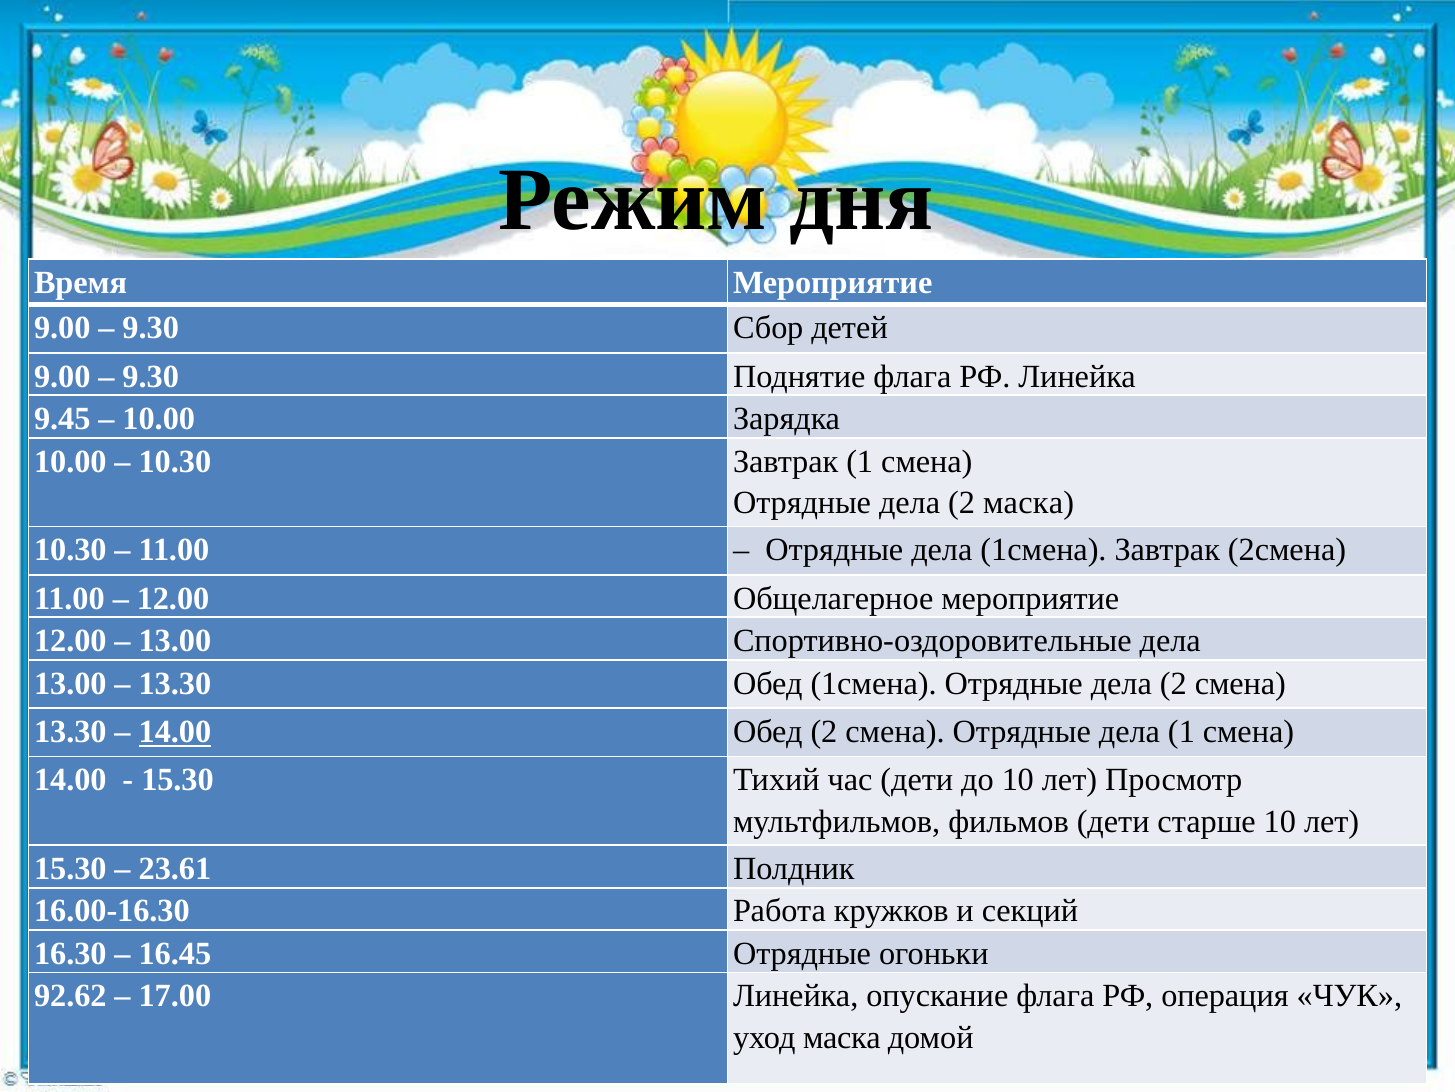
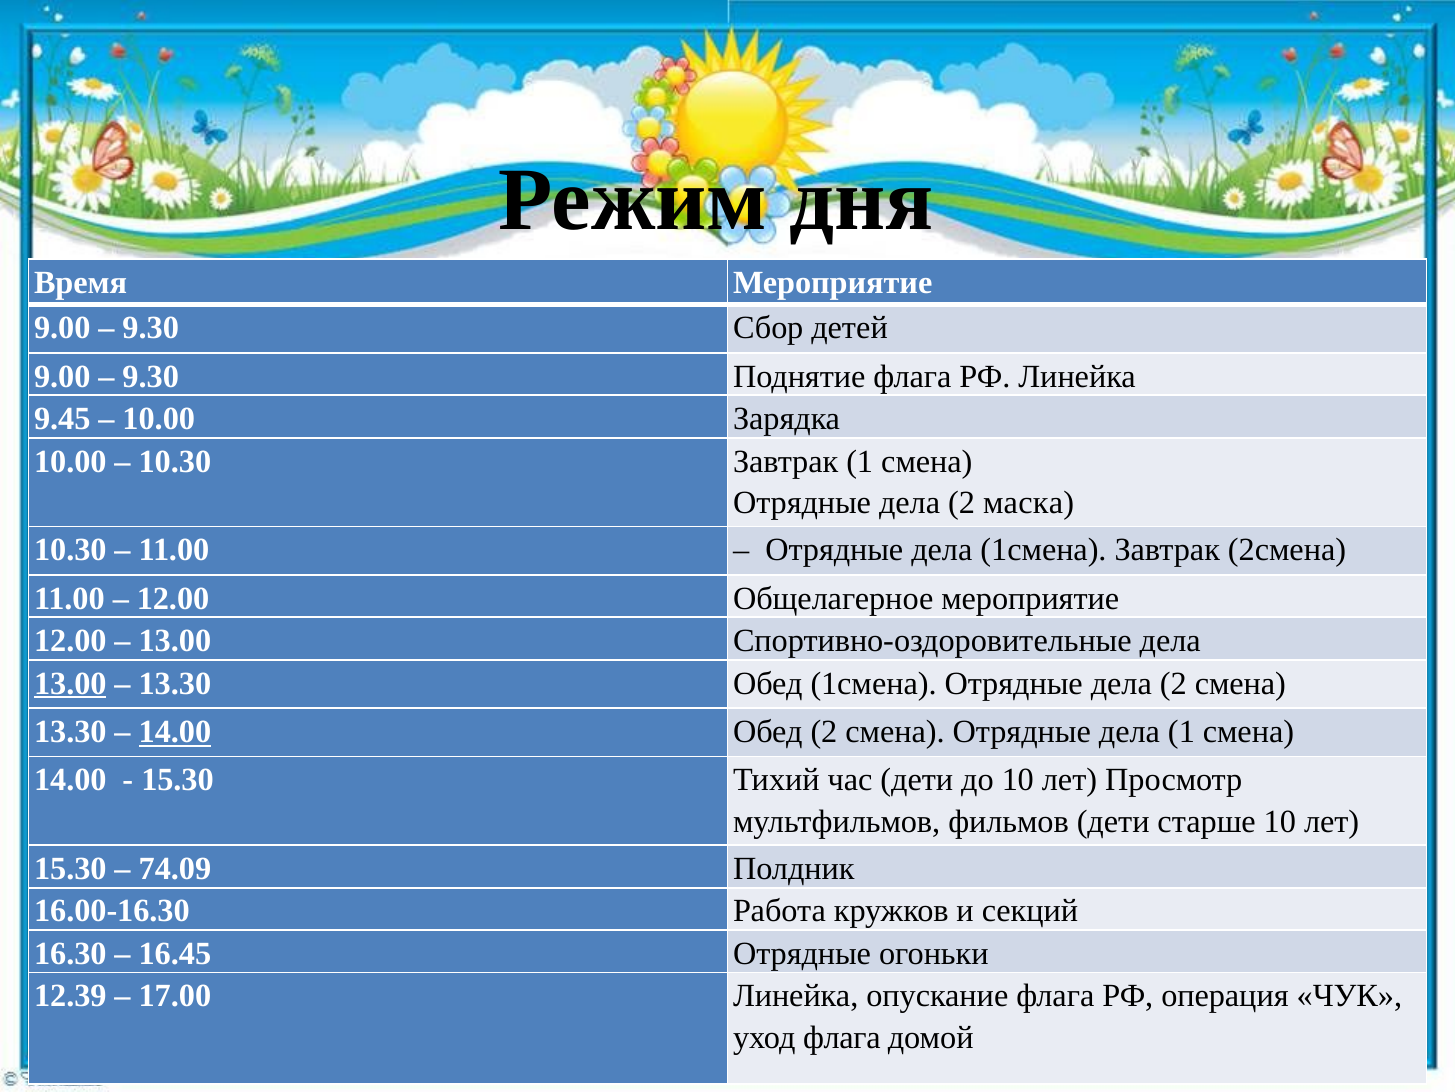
13.00 underline: none -> present (70, 683)
23.61: 23.61 -> 74.09 (175, 868)
92.62: 92.62 -> 12.39 (70, 996)
уход маска: маска -> флага (842, 1037)
